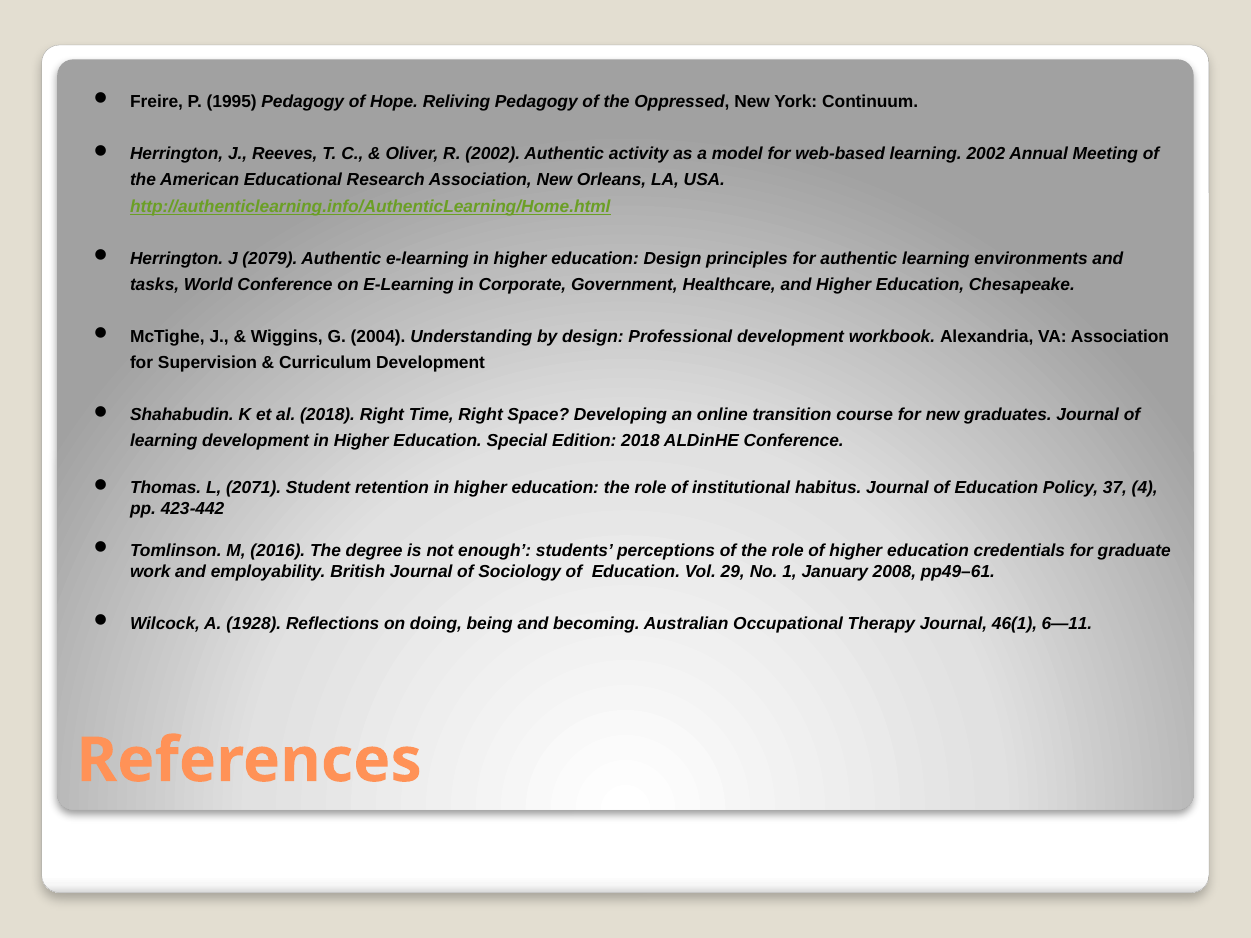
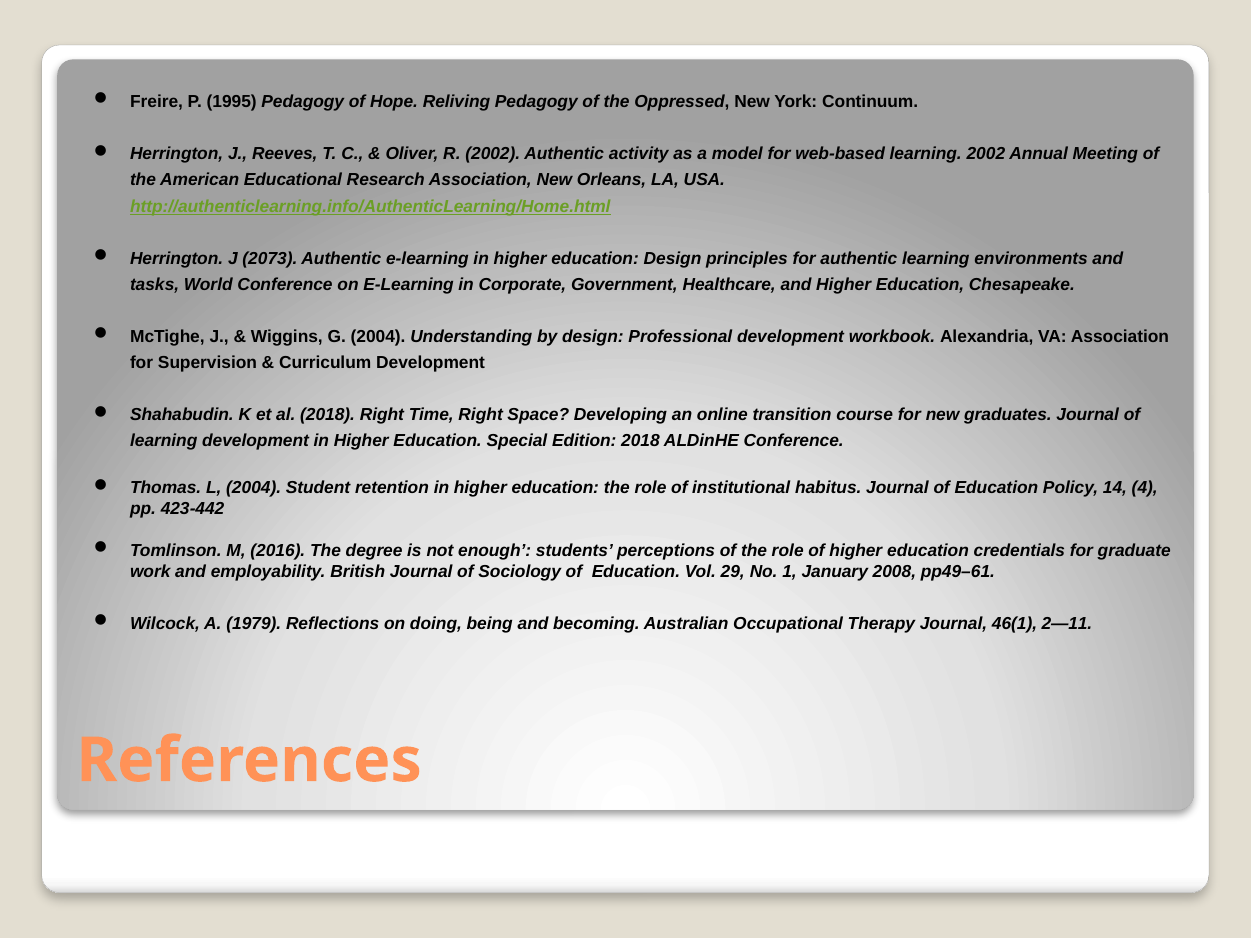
2079: 2079 -> 2073 (270, 259)
L 2071: 2071 -> 2004 (254, 488)
37: 37 -> 14 (1115, 488)
1928: 1928 -> 1979 (254, 624)
6—11: 6—11 -> 2—11 (1067, 624)
